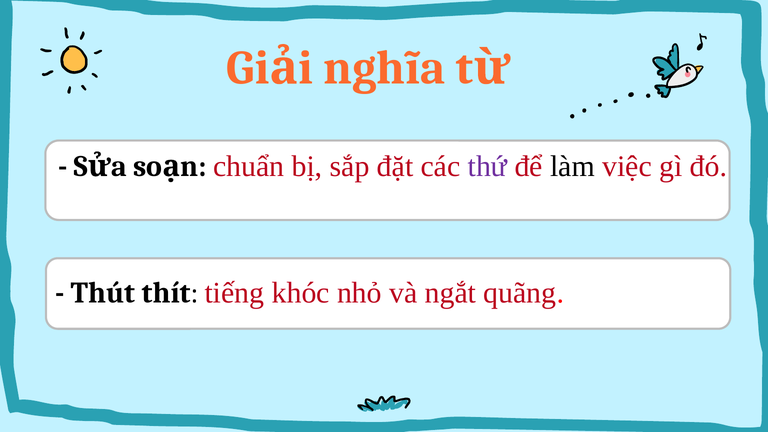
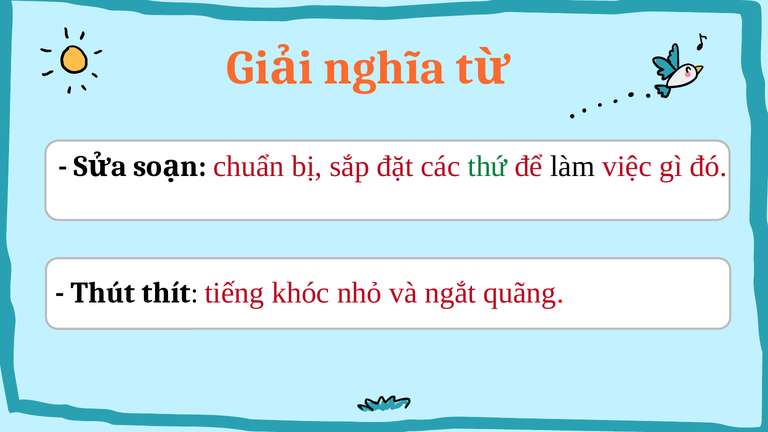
thứ colour: purple -> green (487, 166)
